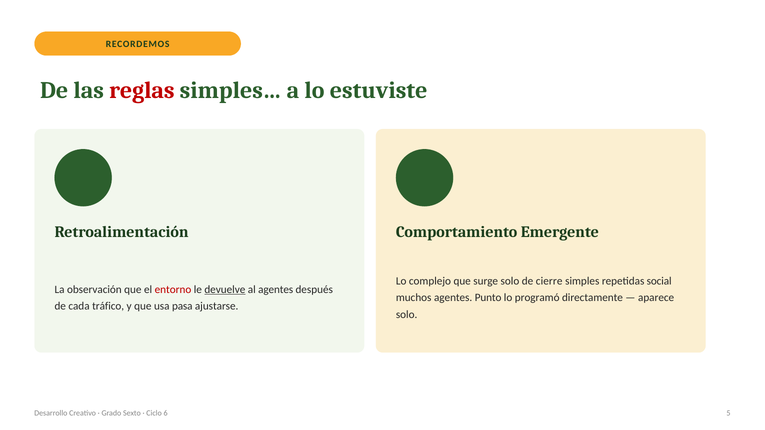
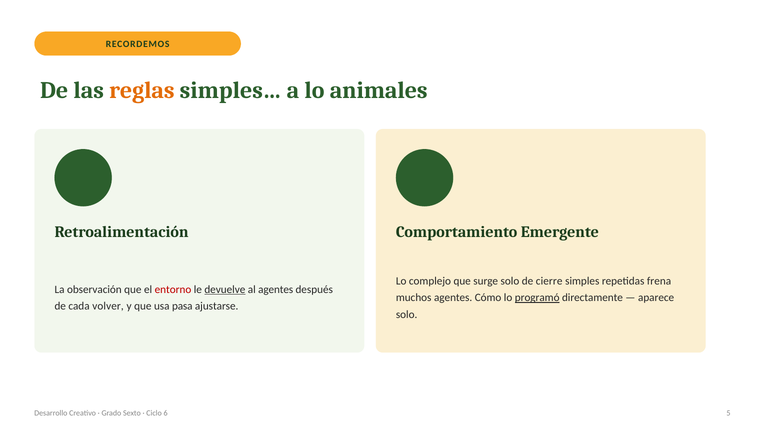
reglas colour: red -> orange (142, 91)
estuviste: estuviste -> animales (379, 91)
social: social -> frena (659, 281)
Punto: Punto -> Cómo (488, 298)
programó underline: none -> present (537, 298)
tráfico: tráfico -> volver (108, 306)
